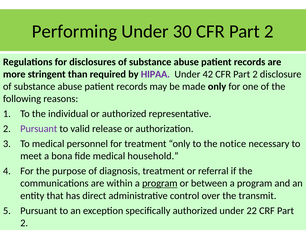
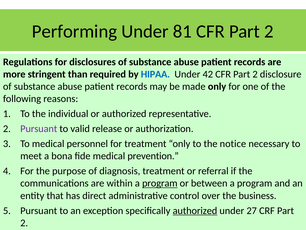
30: 30 -> 81 (182, 31)
HIPAA colour: purple -> blue (155, 74)
household: household -> prevention (153, 156)
transmit: transmit -> business (258, 195)
authorized underline: none -> present (195, 210)
22: 22 -> 27 (252, 210)
